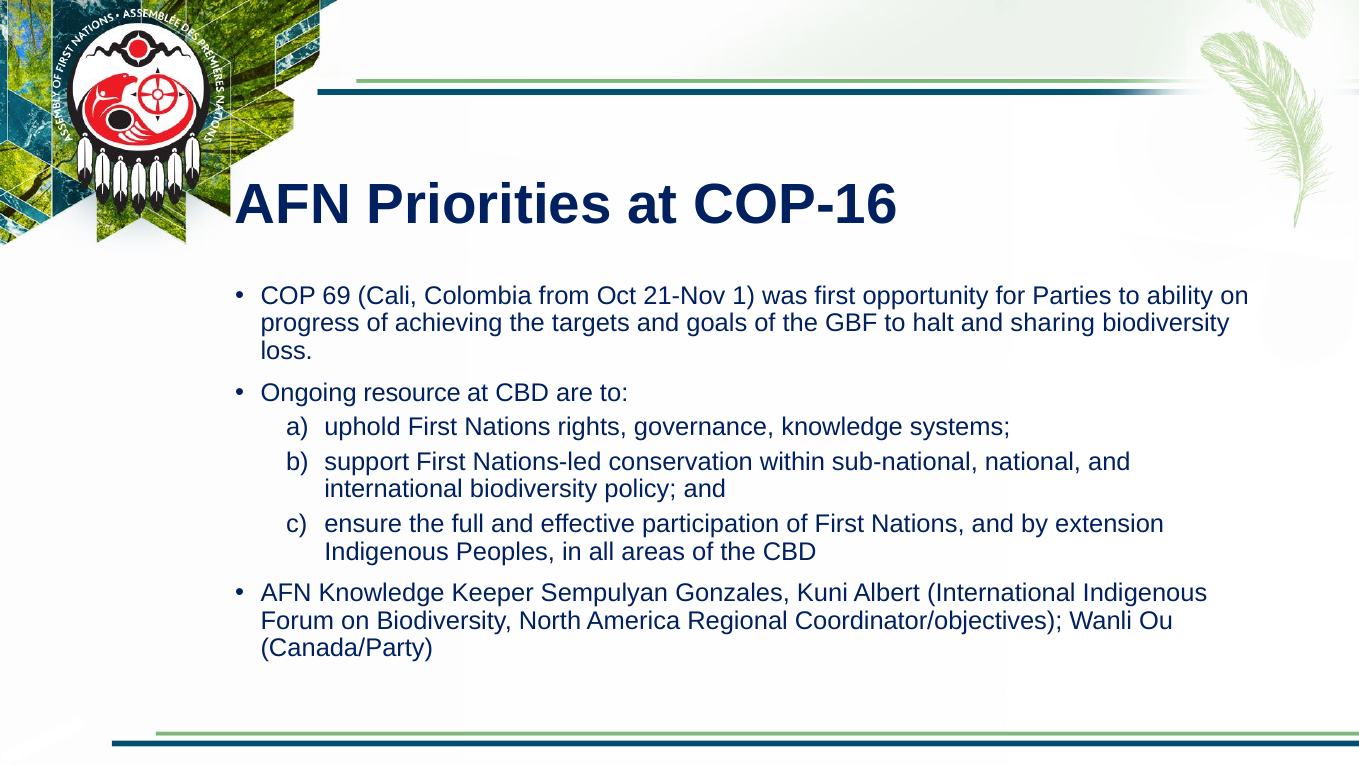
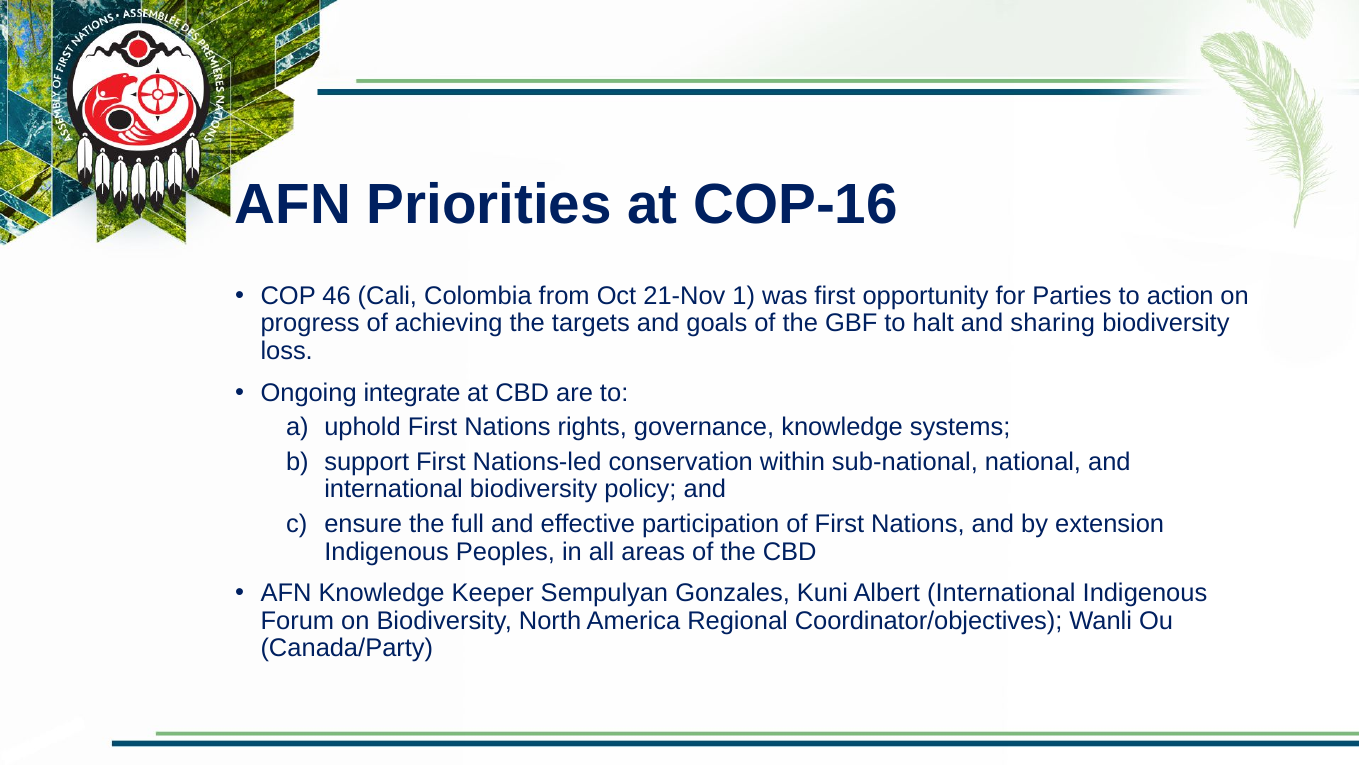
69: 69 -> 46 (337, 296)
ability: ability -> action (1180, 296)
resource: resource -> integrate (412, 392)
